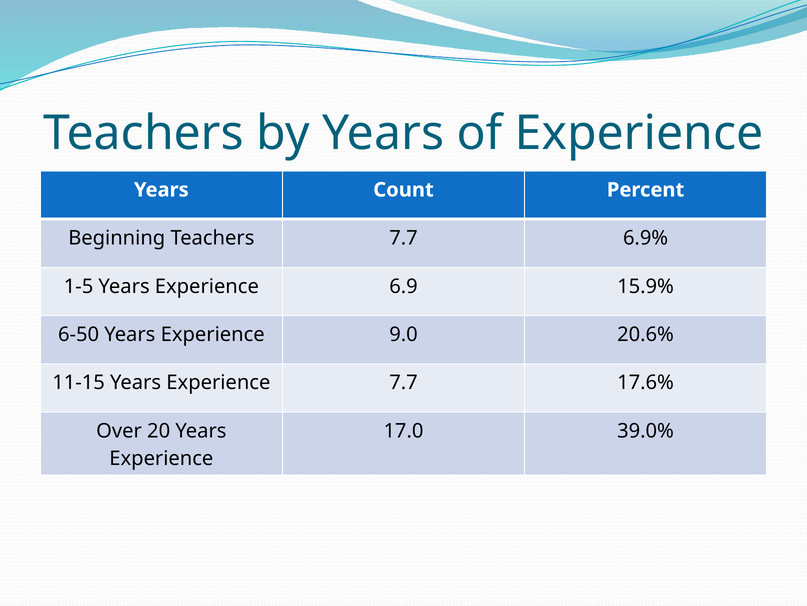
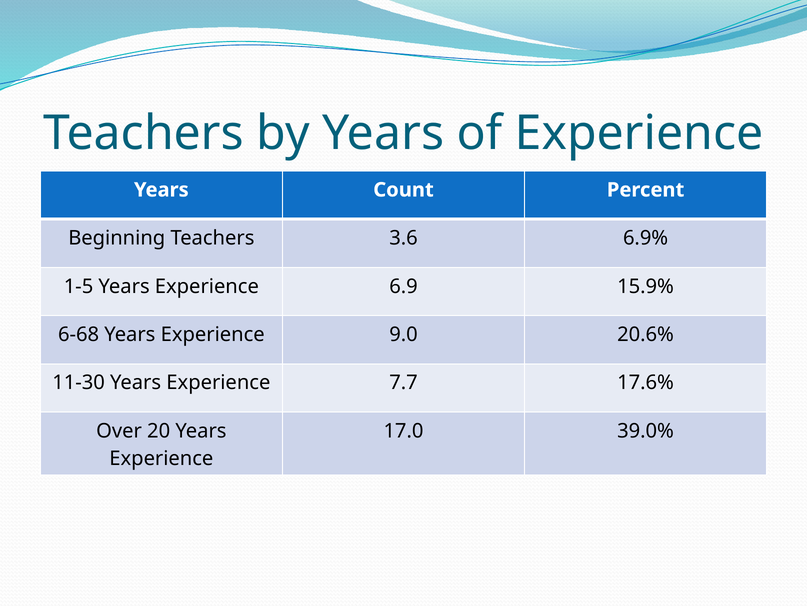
Teachers 7.7: 7.7 -> 3.6 (404, 238)
6-50: 6-50 -> 6-68 (79, 334)
11-15: 11-15 -> 11-30 (79, 382)
